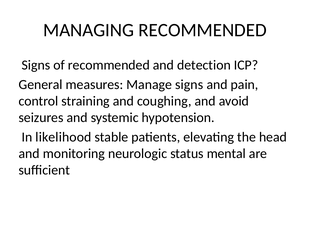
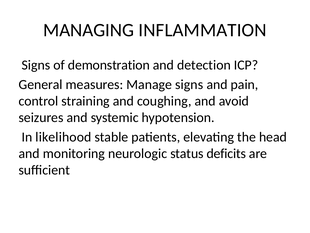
MANAGING RECOMMENDED: RECOMMENDED -> INFLAMMATION (203, 30)
of recommended: recommended -> demonstration (109, 65)
mental: mental -> deficits (226, 153)
